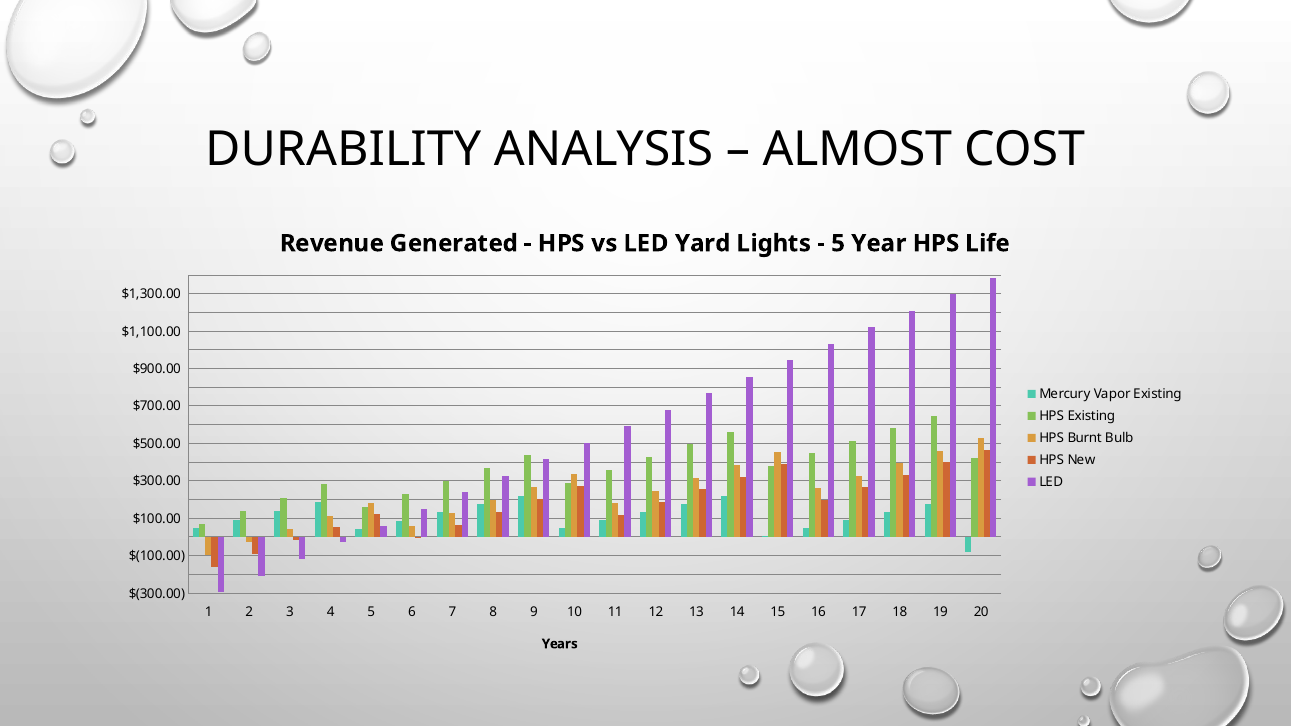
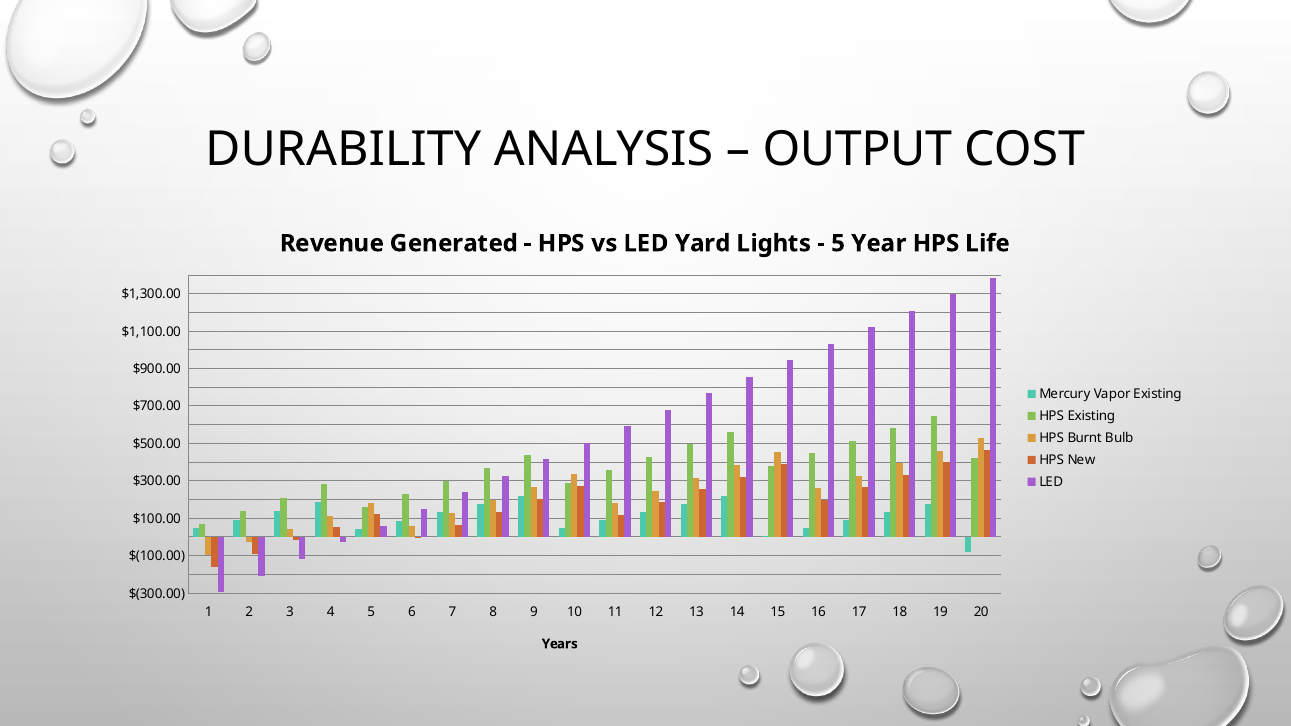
ALMOST: ALMOST -> OUTPUT (857, 150)
